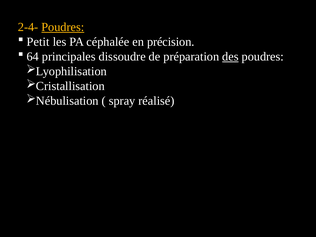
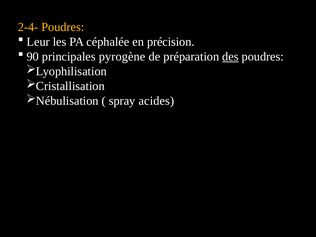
Poudres underline: present -> none (63, 27)
Petit: Petit -> Leur (38, 42)
64: 64 -> 90 (33, 57)
dissoudre: dissoudre -> pyrogène (122, 57)
réalisé: réalisé -> acides (156, 101)
